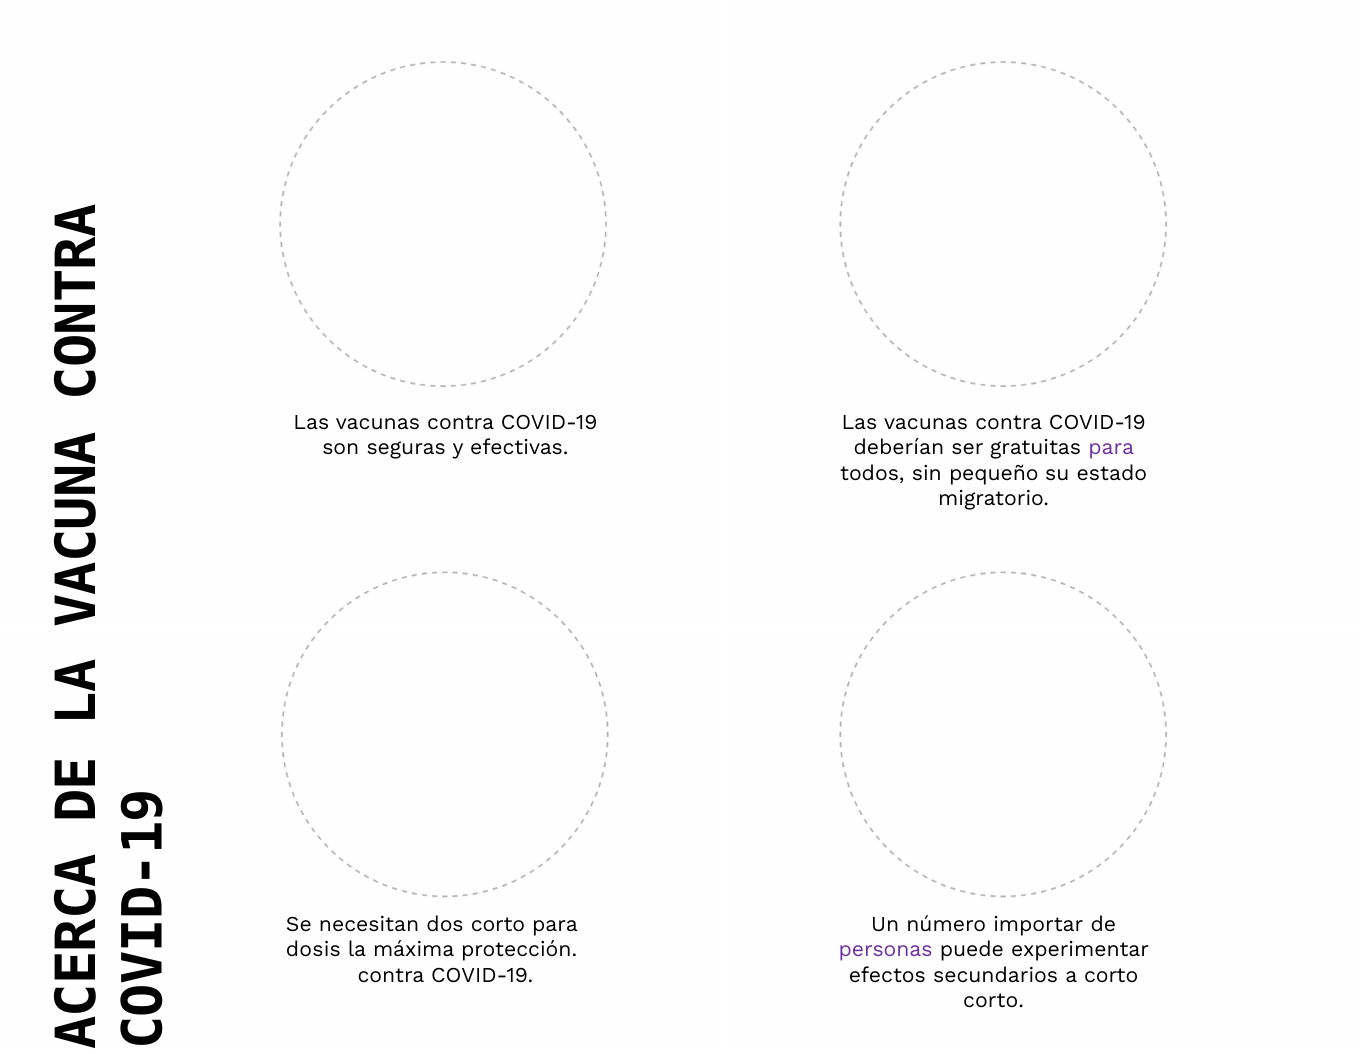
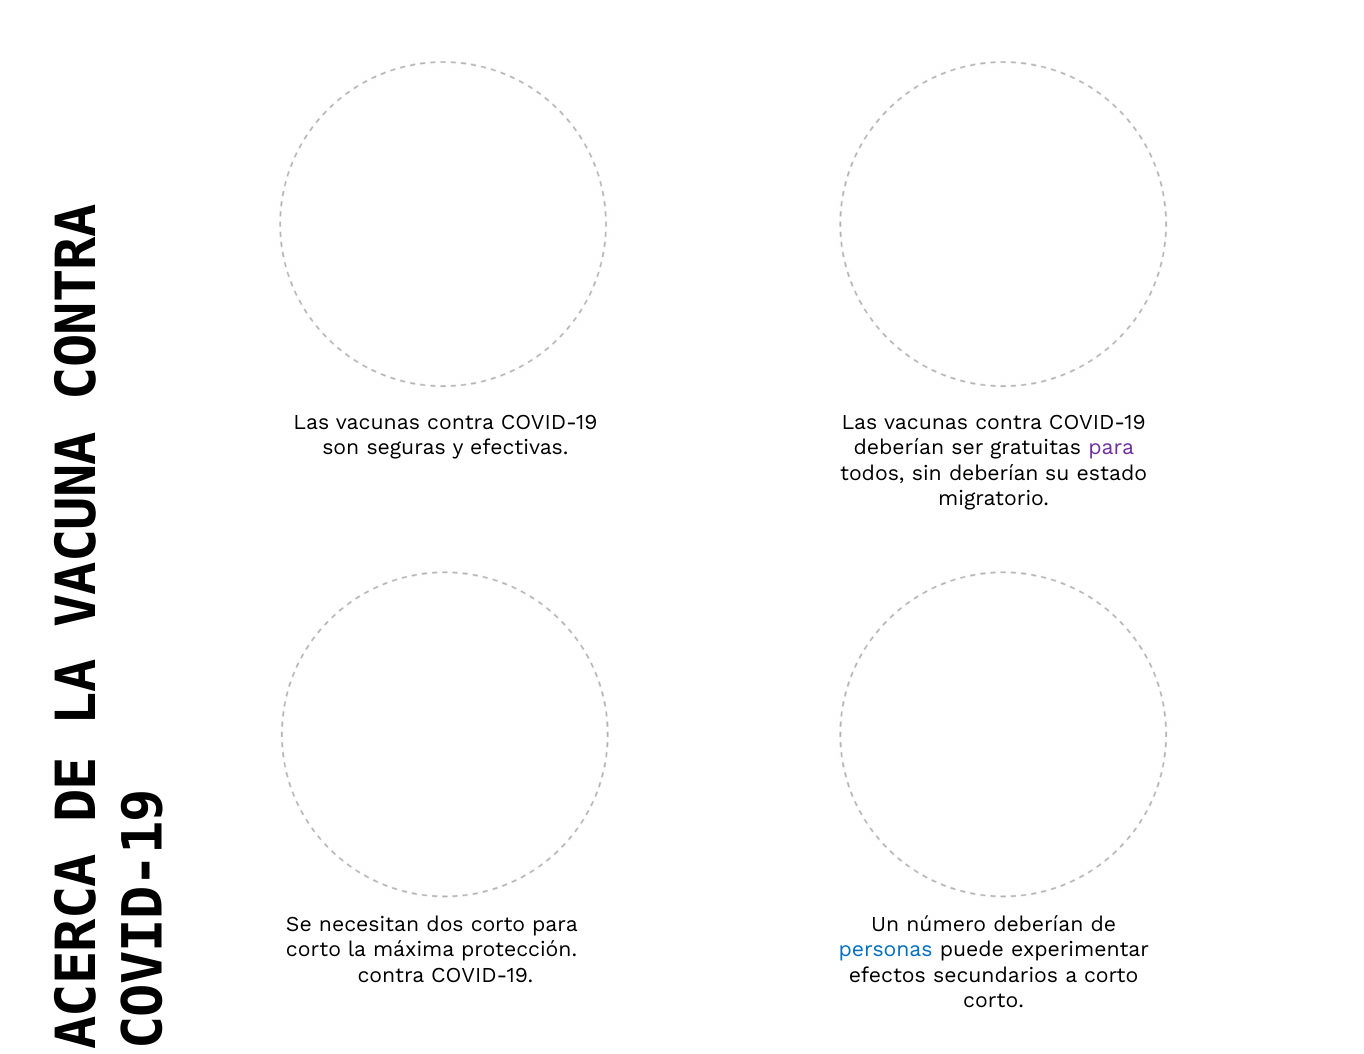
sin pequeño: pequeño -> deberían (994, 473)
número importar: importar -> deberían (1038, 924)
dosis: dosis -> corto (313, 950)
personas colour: purple -> blue (886, 950)
